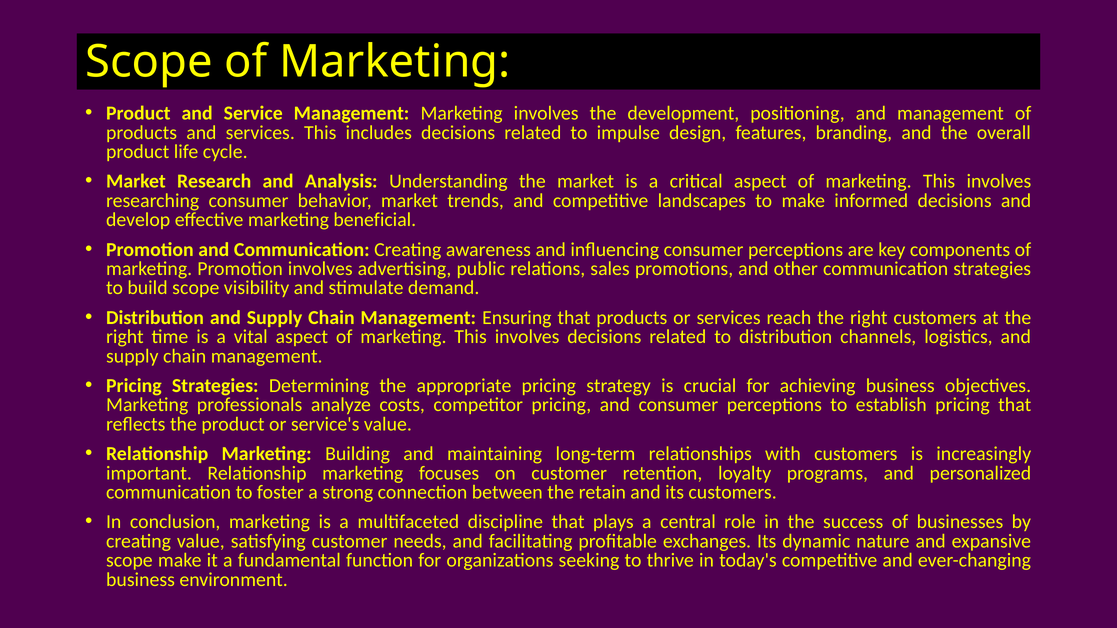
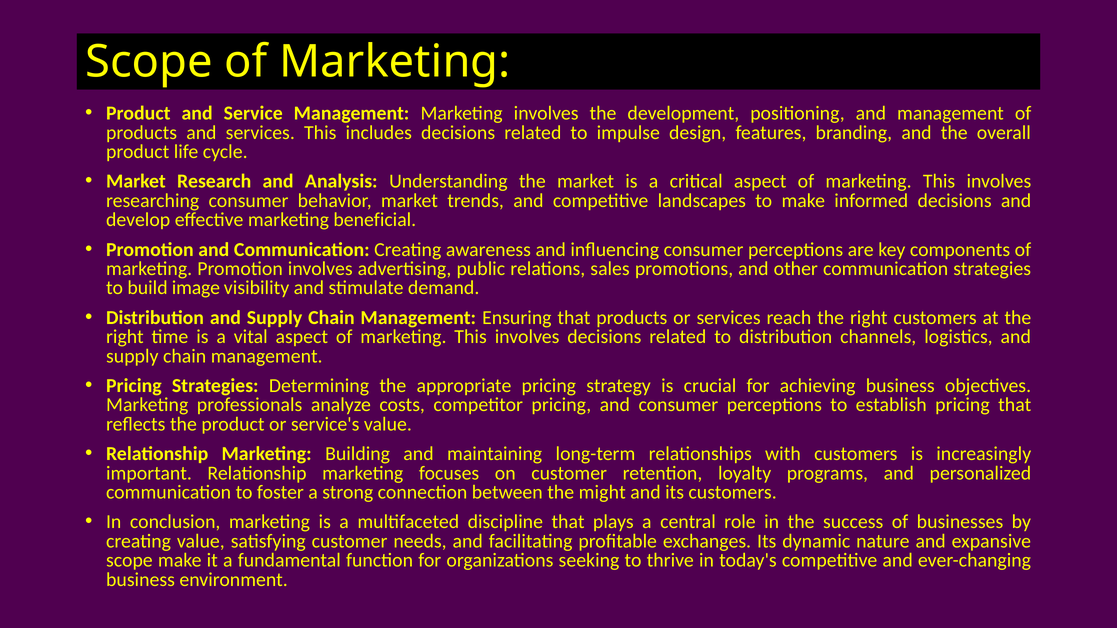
build scope: scope -> image (196, 288)
retain: retain -> might (602, 493)
